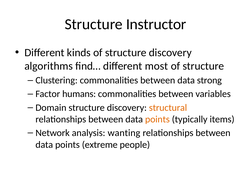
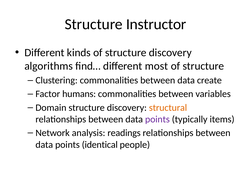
strong: strong -> create (209, 80)
points colour: orange -> purple (157, 119)
wanting: wanting -> readings (124, 133)
extreme: extreme -> identical (100, 145)
